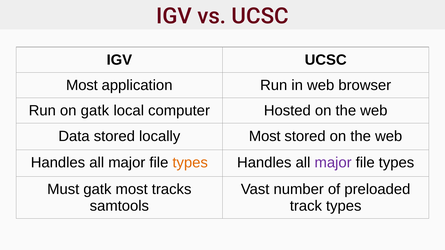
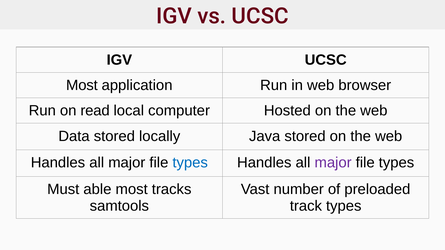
on gatk: gatk -> read (95, 111)
locally Most: Most -> Java (265, 136)
types colour: orange -> blue (190, 163)
Must gatk: gatk -> able (97, 190)
